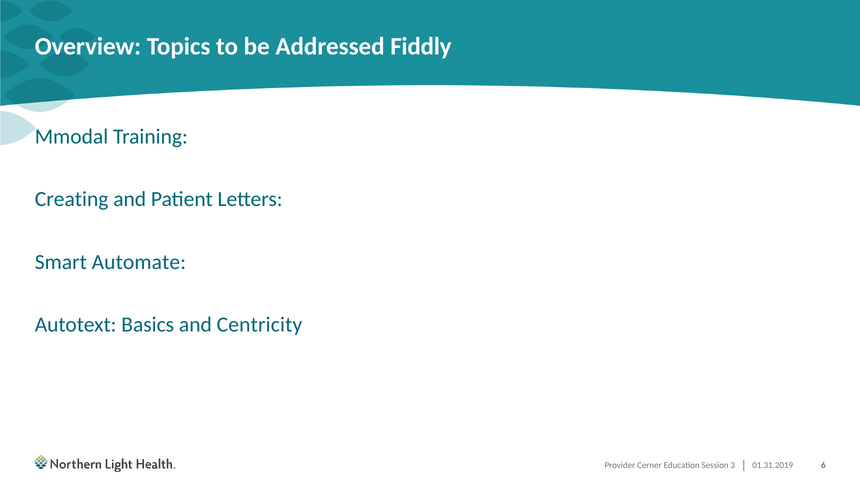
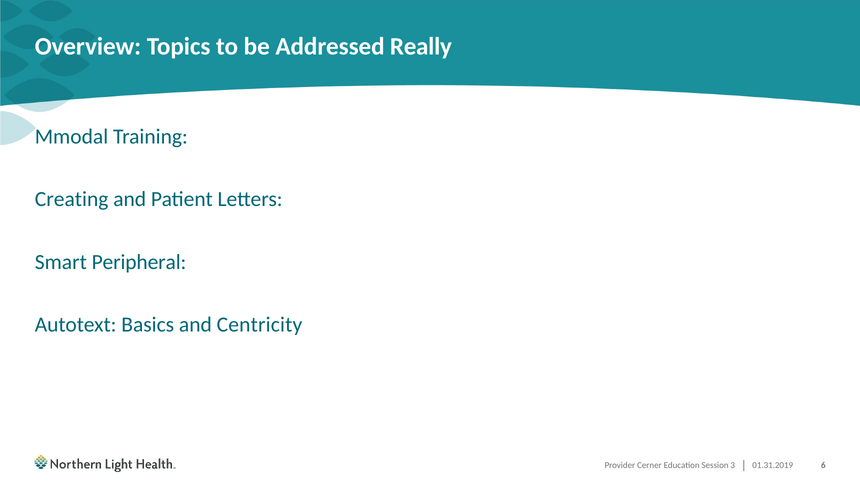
Fiddly: Fiddly -> Really (421, 47)
Automate: Automate -> Peripheral (139, 262)
